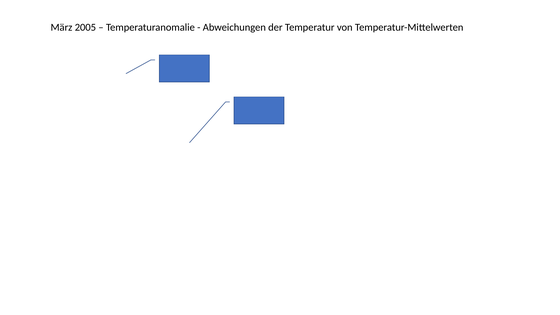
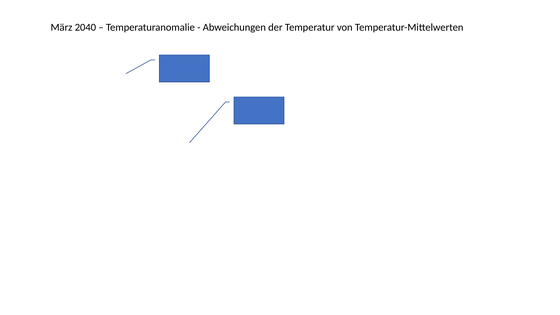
2005: 2005 -> 2040 (85, 27)
